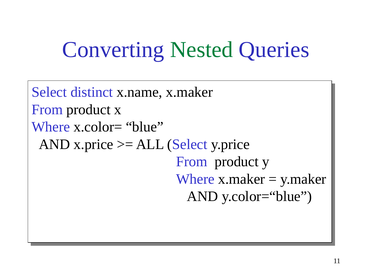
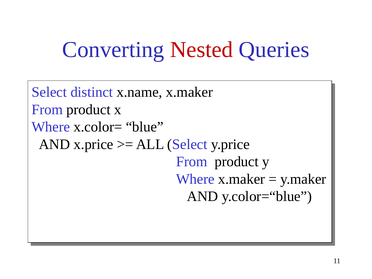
Nested colour: green -> red (202, 50)
